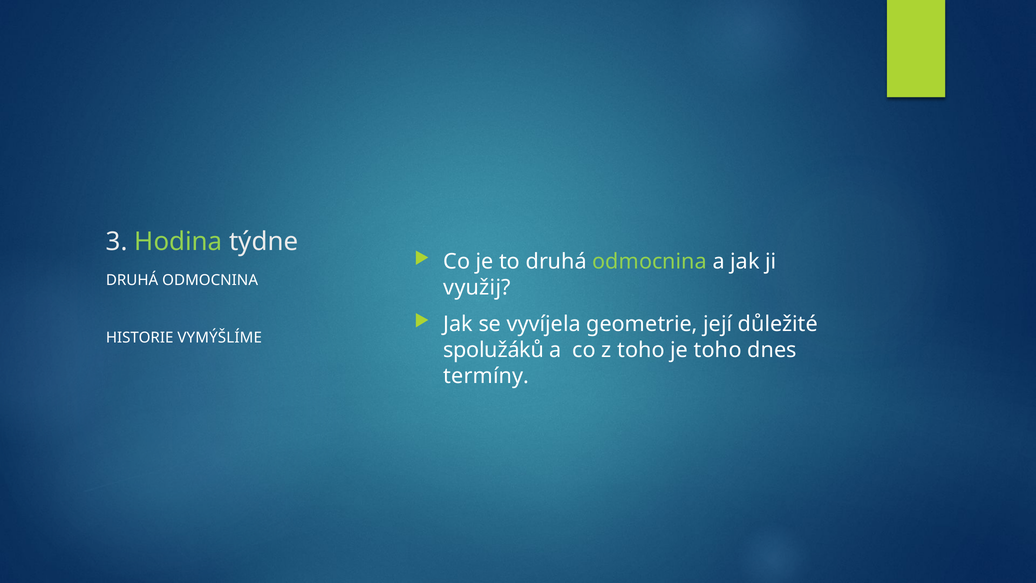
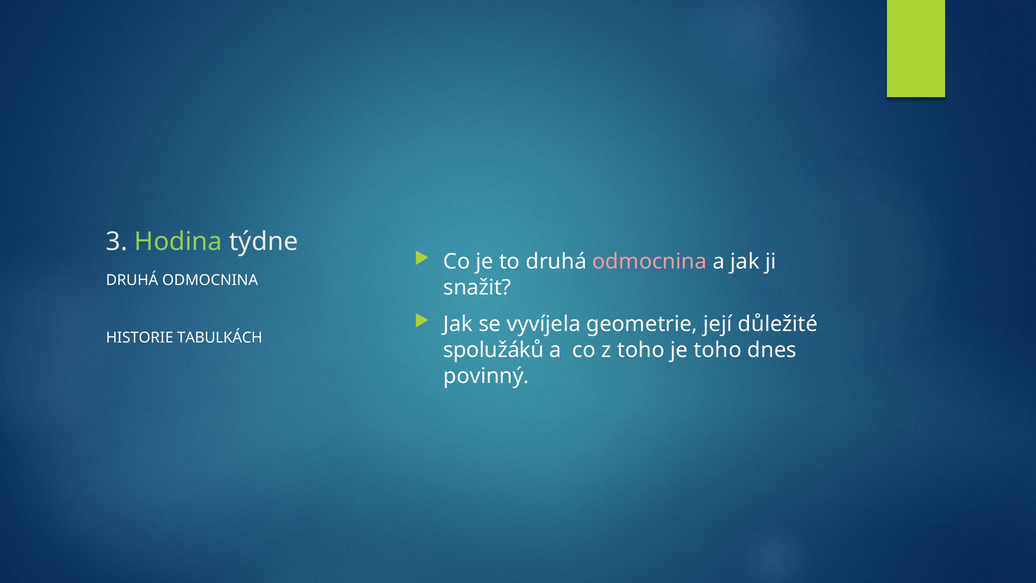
odmocnina colour: light green -> pink (650, 262)
využij: využij -> snažit (477, 287)
VYMÝŠLÍME: VYMÝŠLÍME -> TABULKÁCH (220, 338)
termíny: termíny -> povinný (486, 376)
